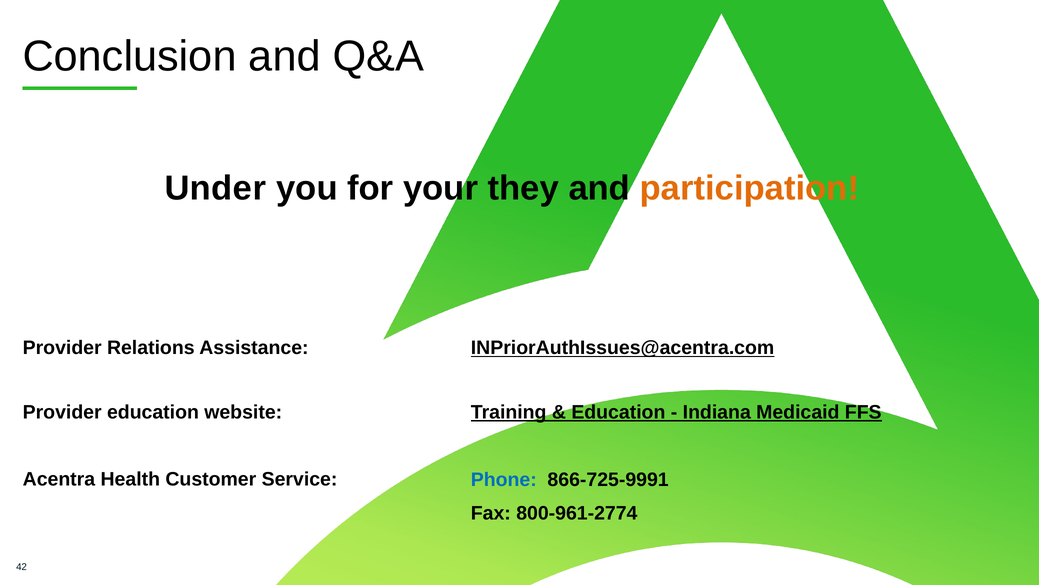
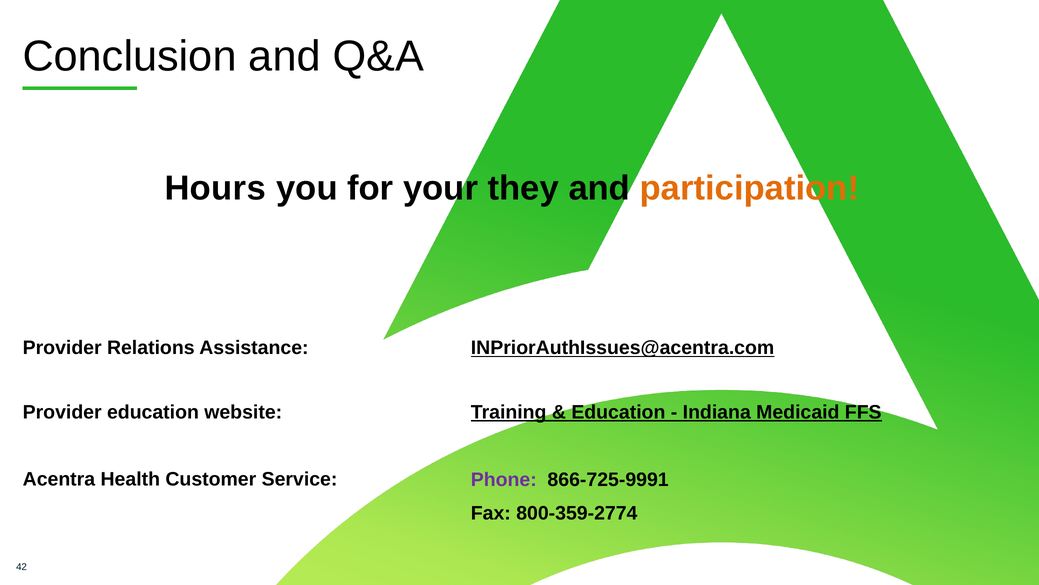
Under: Under -> Hours (215, 188)
Phone colour: blue -> purple (504, 479)
800-961-2774: 800-961-2774 -> 800-359-2774 (577, 513)
